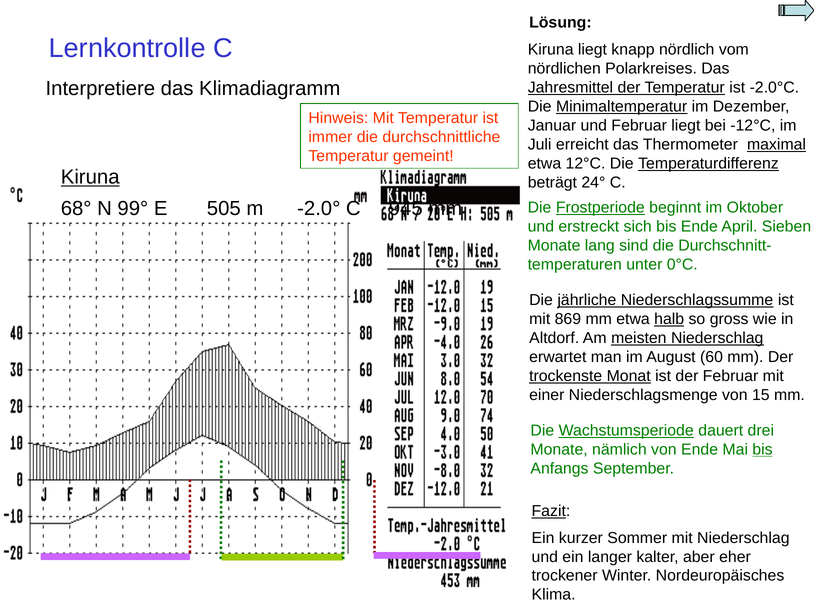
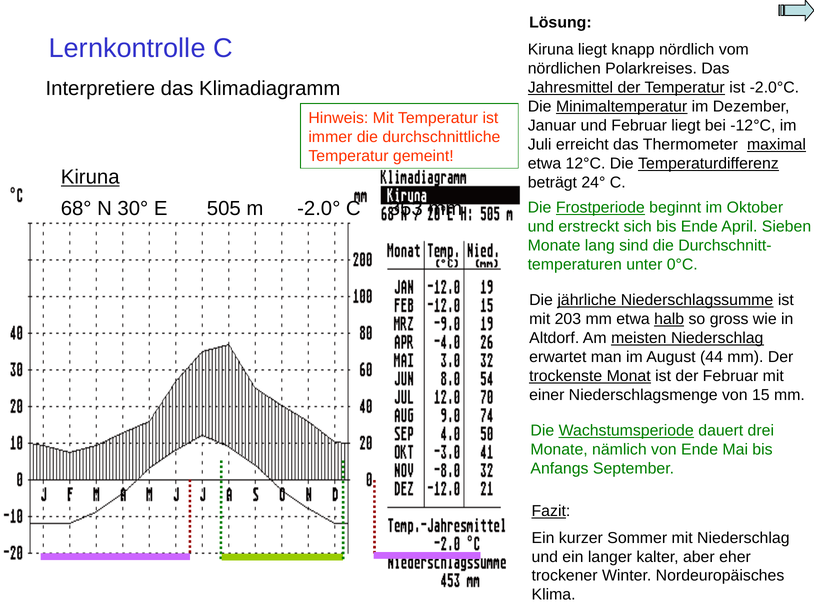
99°: 99° -> 30° (133, 209)
945: 945 -> 353 (406, 209)
869: 869 -> 203 (568, 319)
60: 60 -> 44 (711, 357)
bis underline: present -> none (762, 450)
